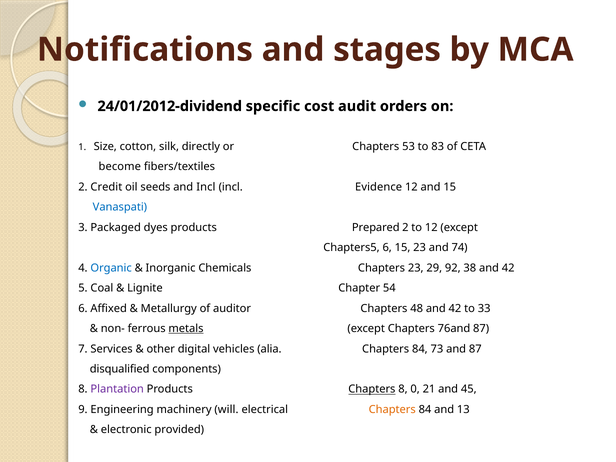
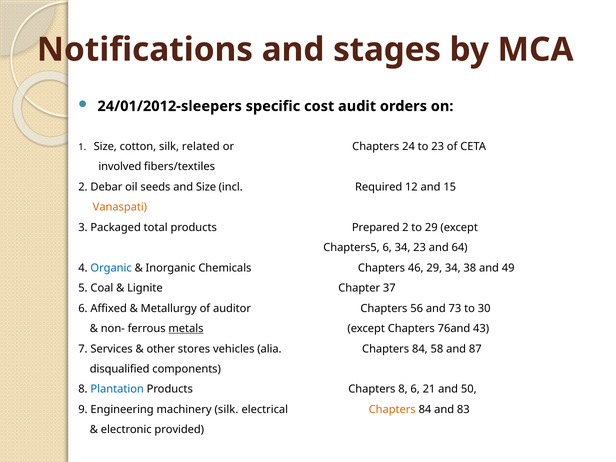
24/01/2012-dividend: 24/01/2012-dividend -> 24/01/2012-sleepers (170, 106)
directly: directly -> related (201, 147)
53: 53 -> 24 (409, 147)
to 83: 83 -> 23 (438, 147)
become: become -> involved (120, 167)
Credit: Credit -> Debar (106, 187)
and Incl: Incl -> Size (206, 187)
Evidence: Evidence -> Required (379, 187)
Vanaspati colour: blue -> orange (120, 207)
dyes: dyes -> total (156, 227)
to 12: 12 -> 29 (431, 227)
6 15: 15 -> 34 (403, 248)
74: 74 -> 64 (460, 248)
Chapters 23: 23 -> 46 (416, 268)
29 92: 92 -> 34 (453, 268)
38 and 42: 42 -> 49 (508, 268)
54: 54 -> 37 (389, 288)
48: 48 -> 56 (417, 308)
42: 42 -> 73 (455, 308)
33: 33 -> 30 (484, 308)
76and 87: 87 -> 43 (481, 329)
digital: digital -> stores (194, 349)
73: 73 -> 58 (437, 349)
Plantation colour: purple -> blue (117, 389)
Chapters underline: present -> none (372, 389)
8 0: 0 -> 6 (415, 389)
45: 45 -> 50 (469, 389)
machinery will: will -> silk (226, 410)
13: 13 -> 83 (463, 410)
